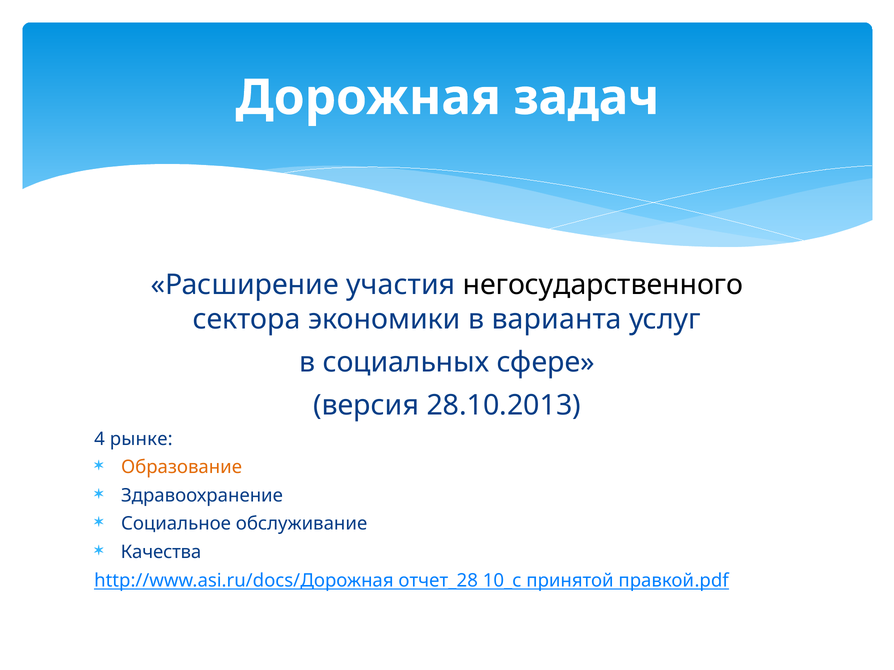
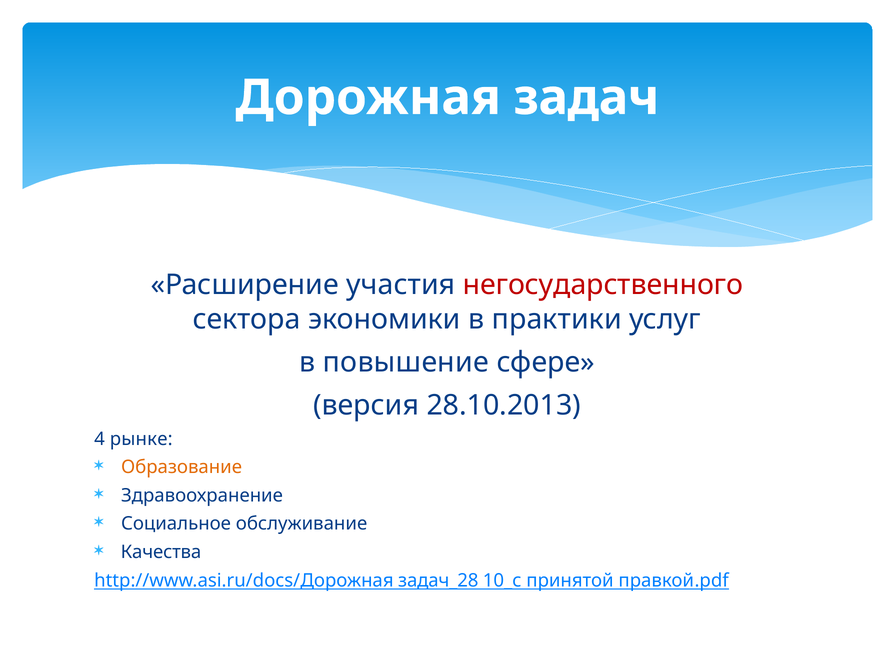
негосударственного colour: black -> red (603, 285)
варианта: варианта -> практики (557, 319)
социальных: социальных -> повышение (406, 363)
отчет_28: отчет_28 -> задач_28 (438, 581)
